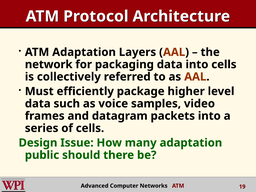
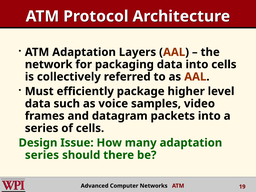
public: public -> series (42, 155)
